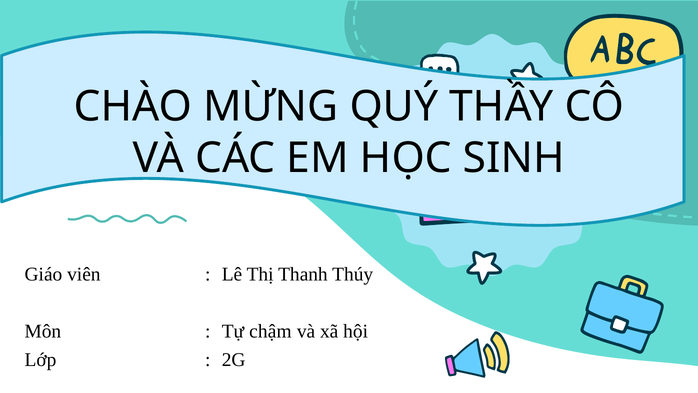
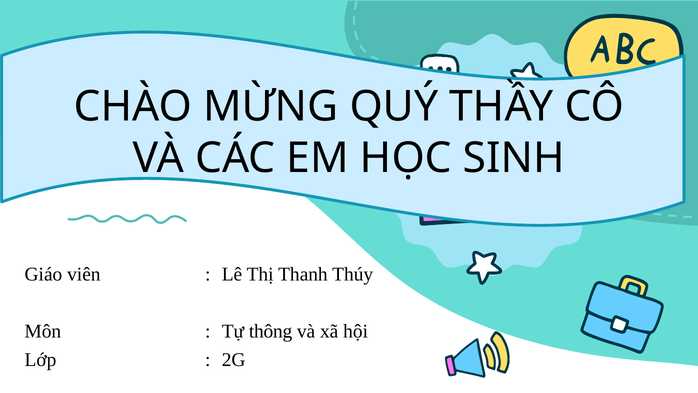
chậm: chậm -> thông (271, 331)
